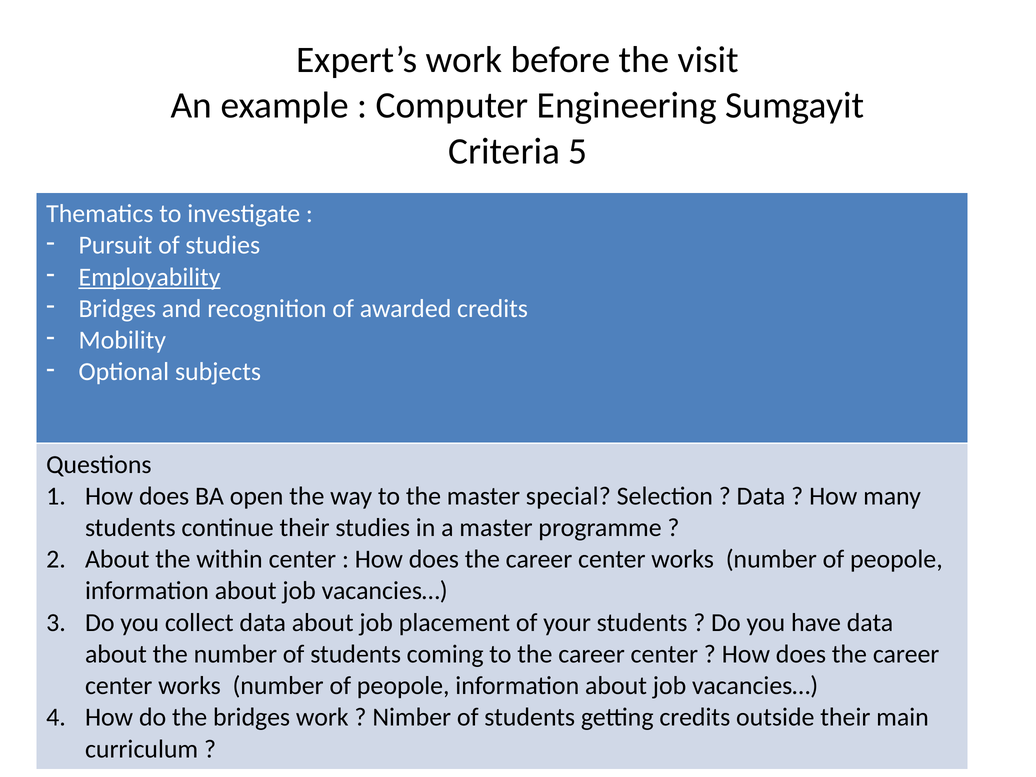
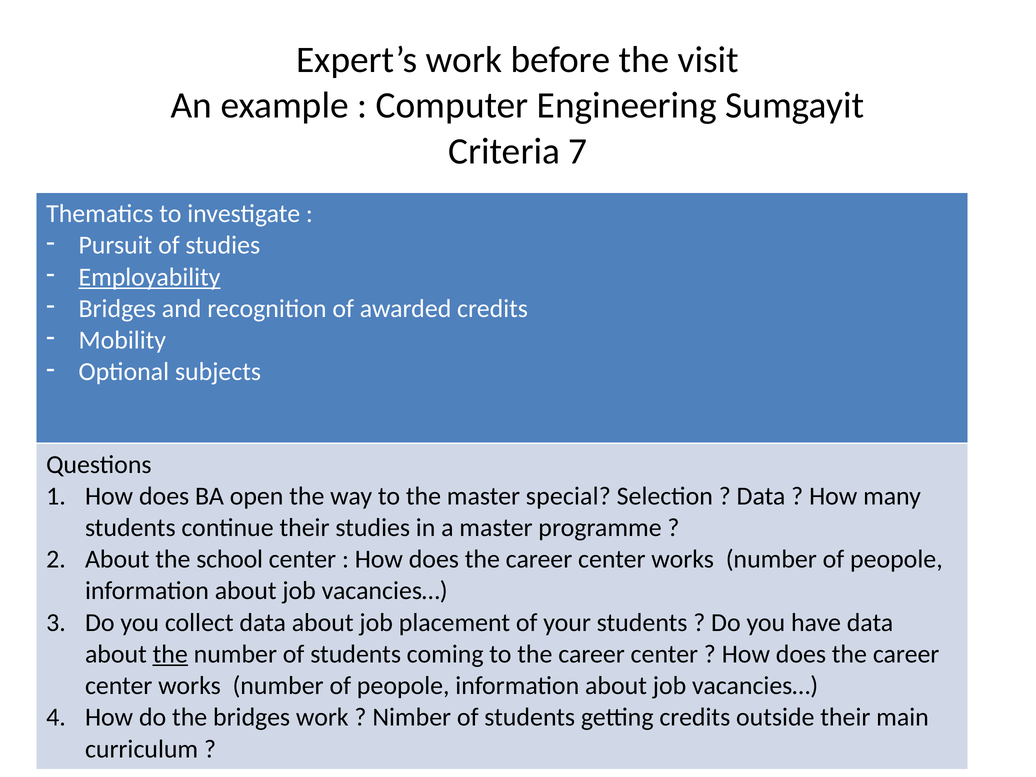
5: 5 -> 7 (578, 151)
within: within -> school (230, 559)
the underline: none -> present (170, 654)
